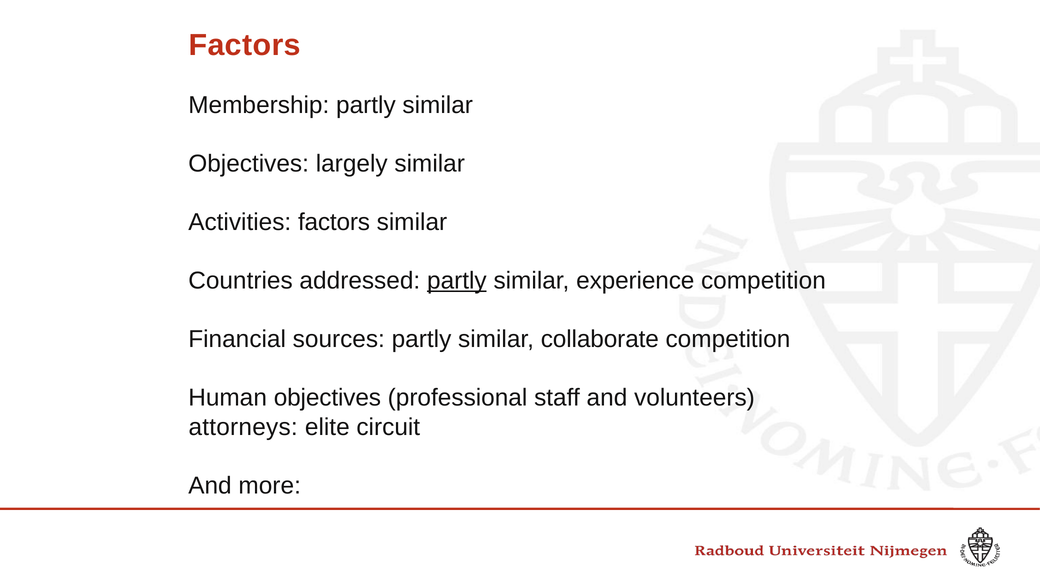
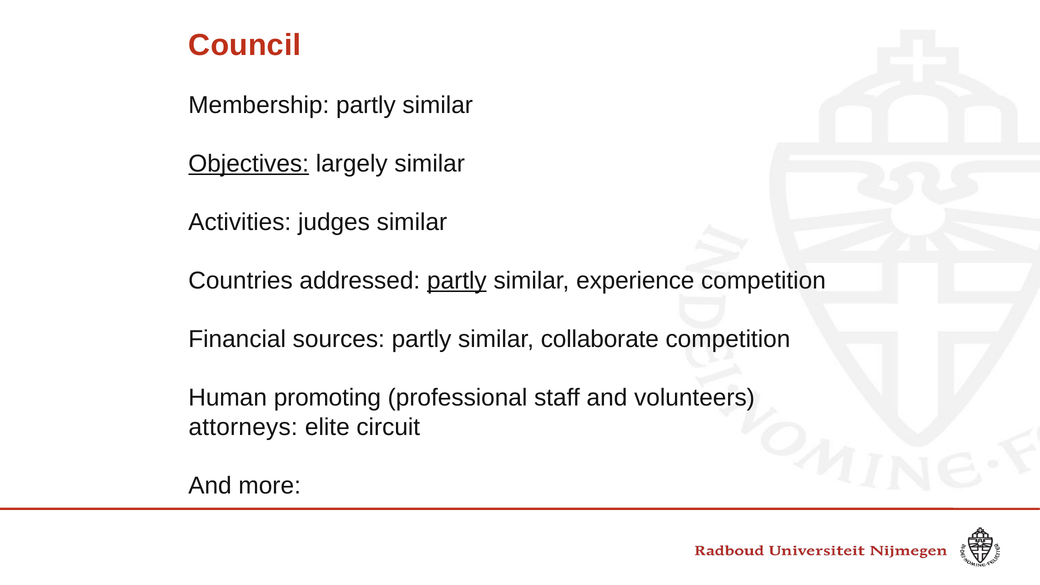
Factors: Factors -> Council (245, 45)
Objectives underline: none -> present (249, 164)
Activities factors: factors -> judges (334, 222)
Human objectives: objectives -> promoting (327, 398)
